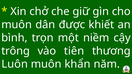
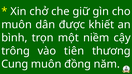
Luôn: Luôn -> Cung (15, 64)
khẩn: khẩn -> đồng (78, 64)
